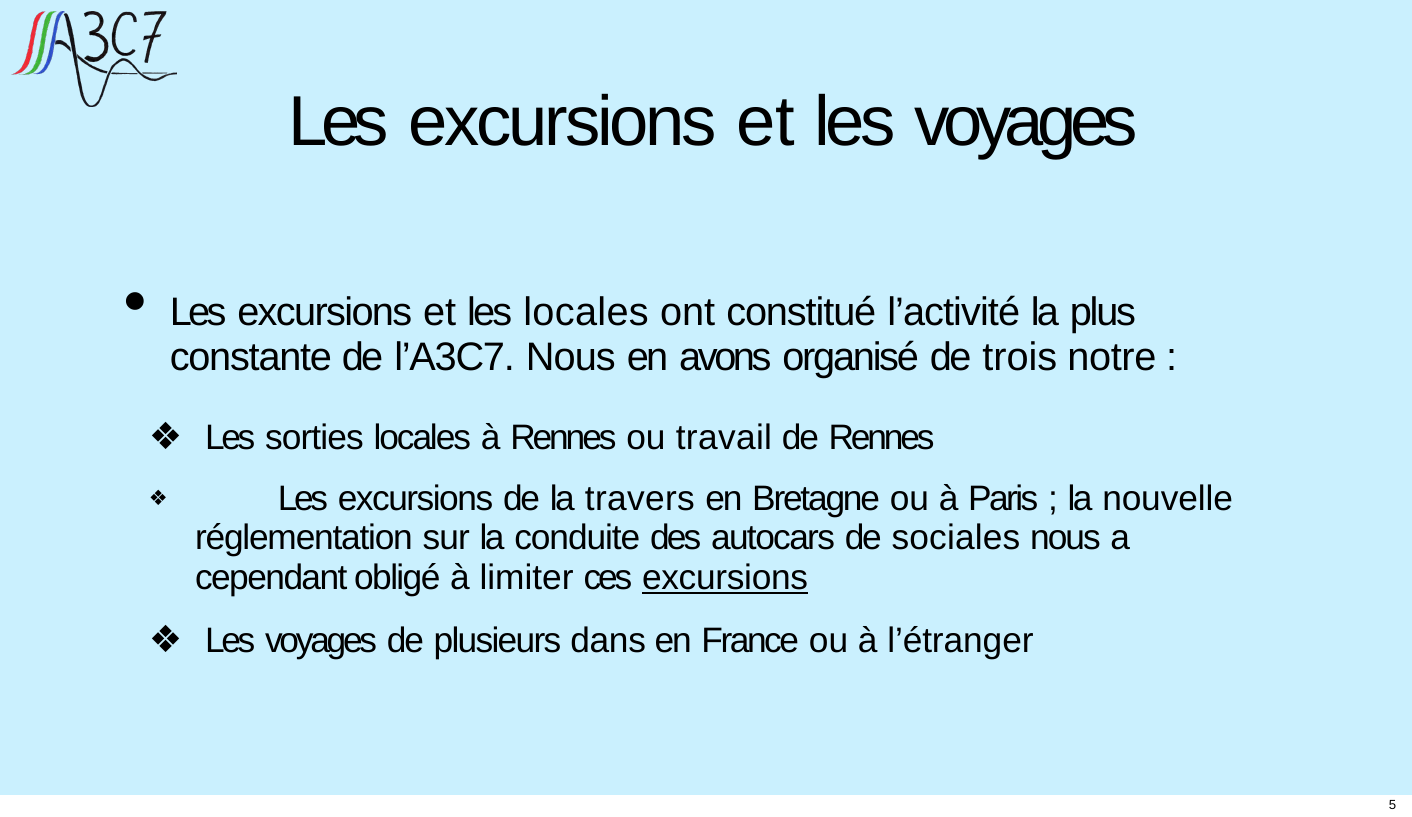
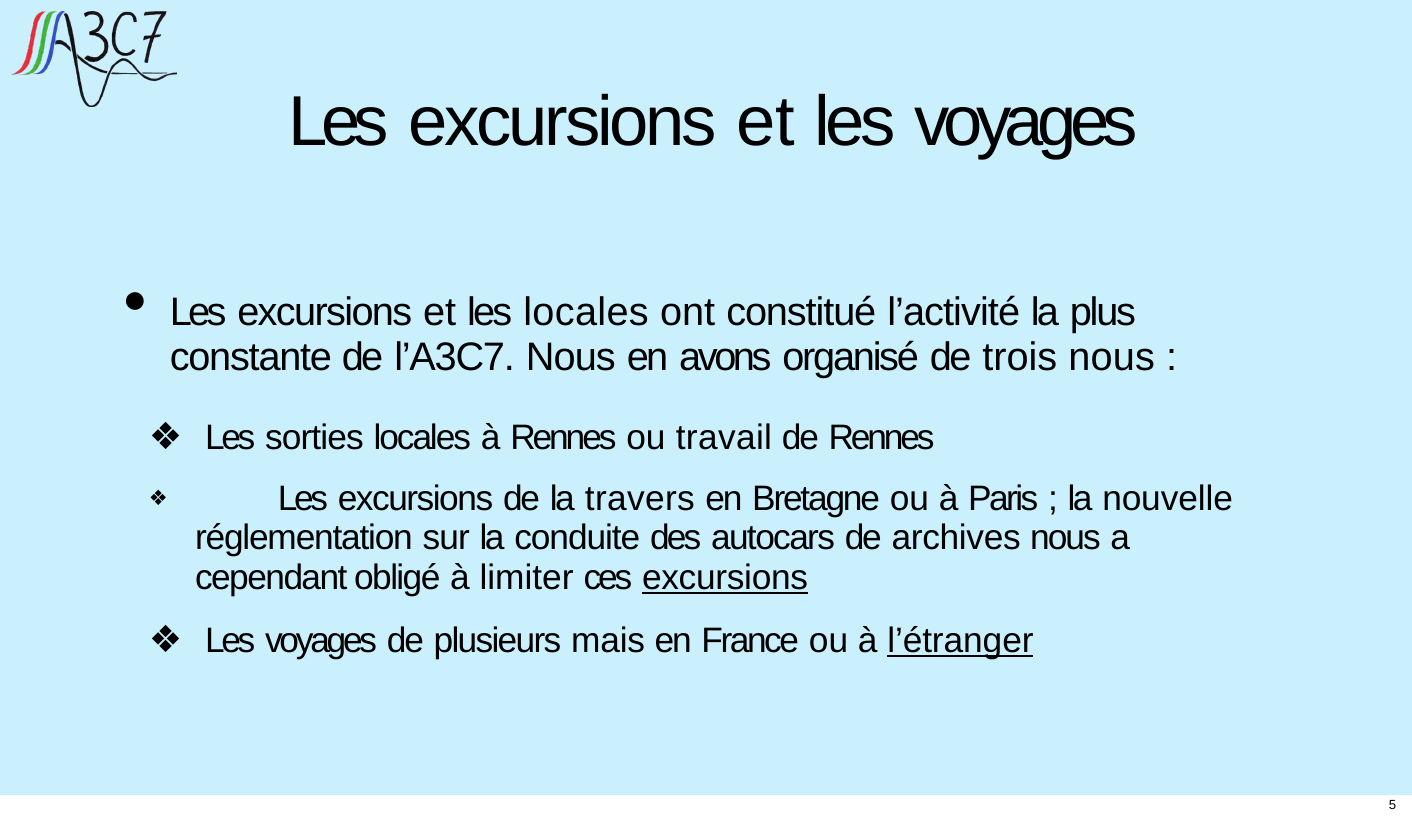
trois notre: notre -> nous (1112, 357)
sociales: sociales -> archives (956, 538)
dans: dans -> mais (608, 640)
l’étranger underline: none -> present (960, 640)
